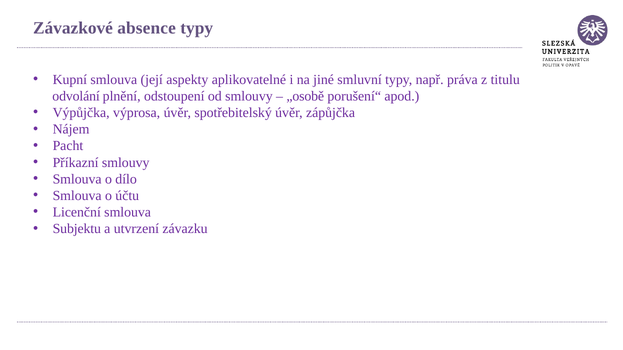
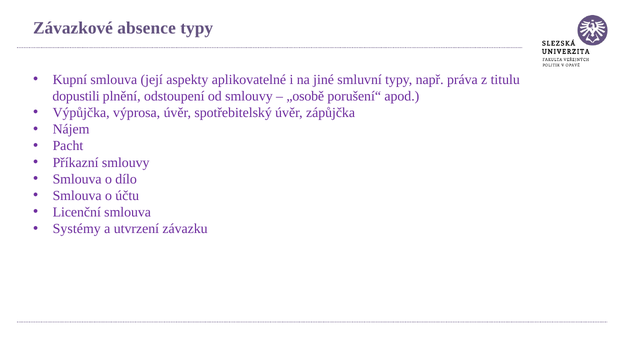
odvolání: odvolání -> dopustili (76, 96)
Subjektu: Subjektu -> Systémy (77, 229)
